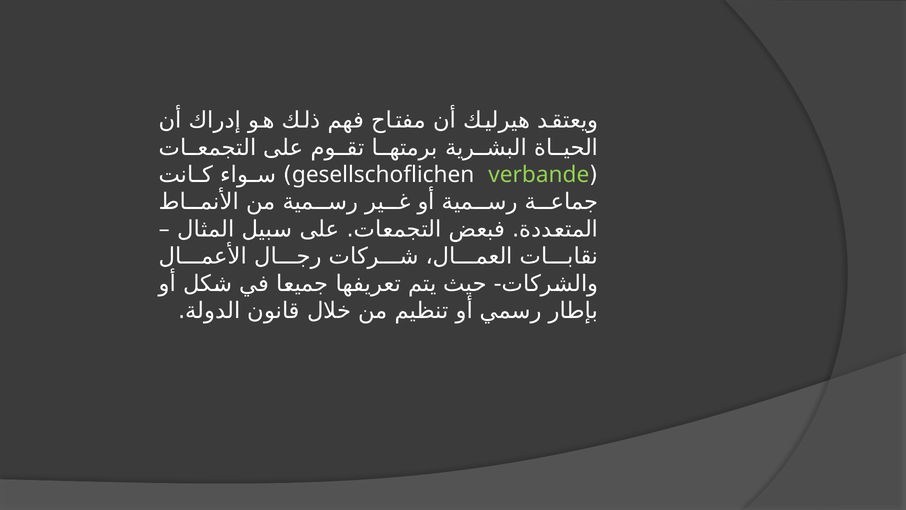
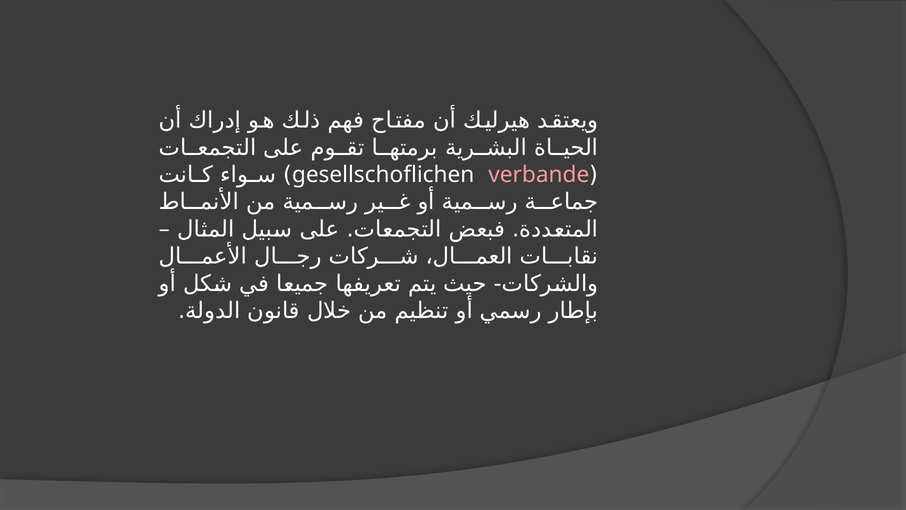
verbande colour: light green -> pink (539, 175)
